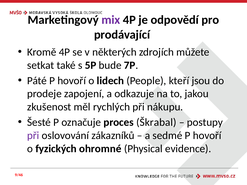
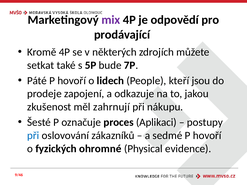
rychlých: rychlých -> zahrnují (111, 107)
Škrabal: Škrabal -> Aplikaci (156, 122)
při colour: purple -> blue (33, 136)
